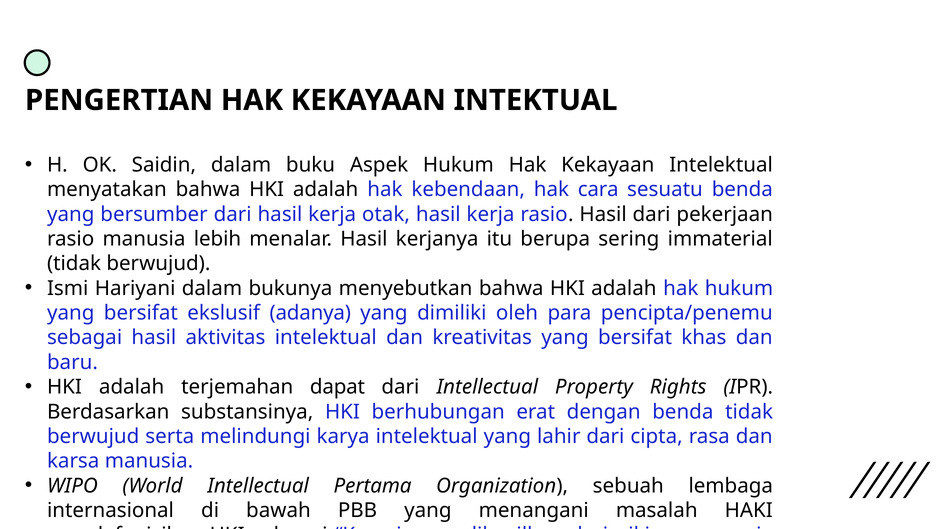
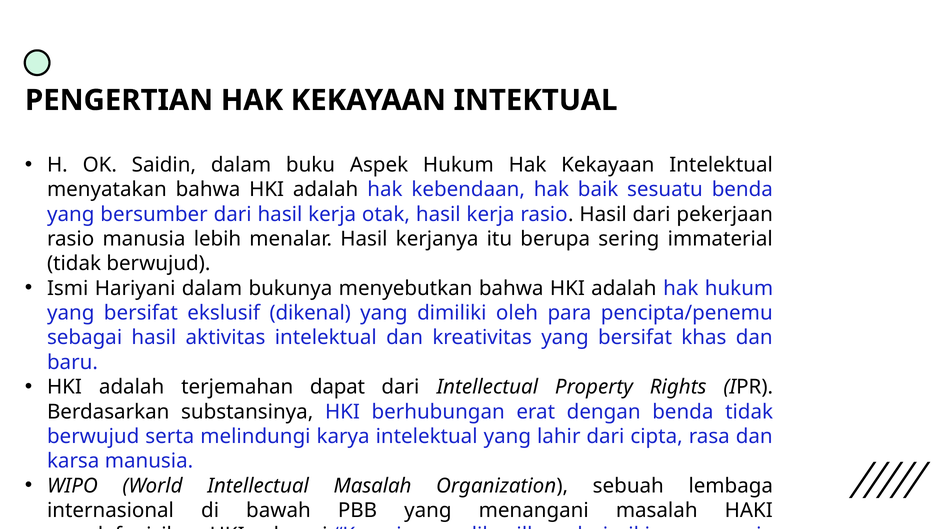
cara: cara -> baik (598, 190)
adanya: adanya -> dikenal (310, 313)
Intellectual Pertama: Pertama -> Masalah (373, 486)
